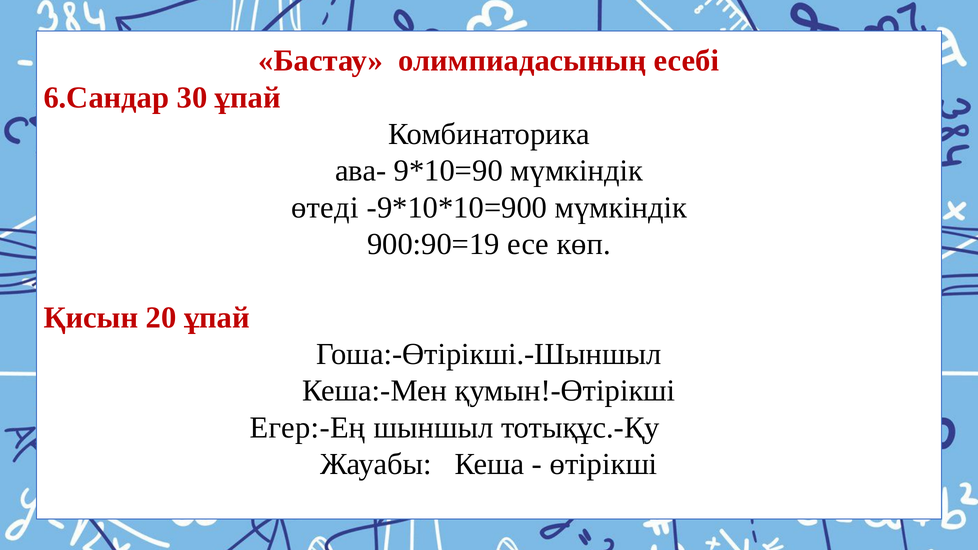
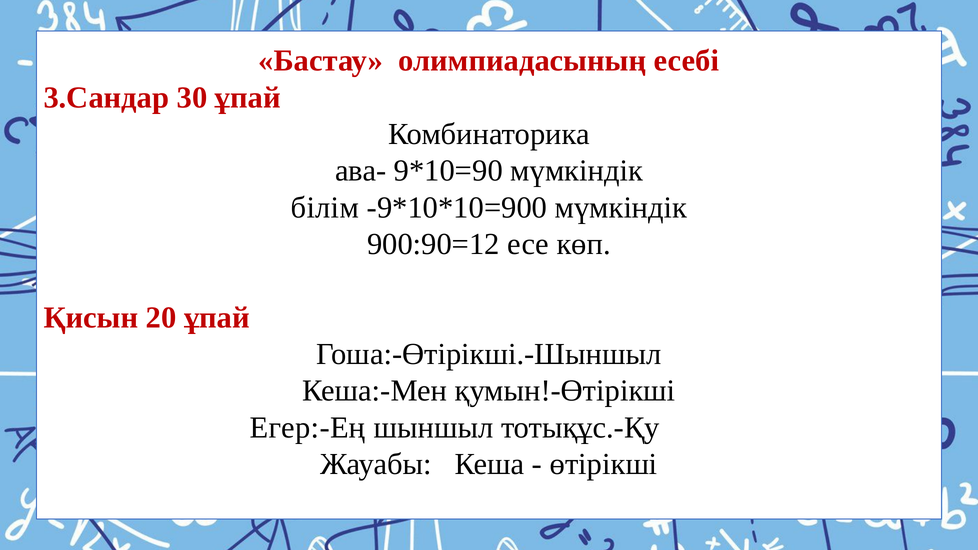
6.Сандар: 6.Сандар -> 3.Сандар (106, 97)
өтеді: өтеді -> білім (325, 207)
900:90=19: 900:90=19 -> 900:90=12 (433, 244)
